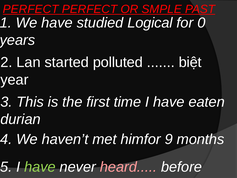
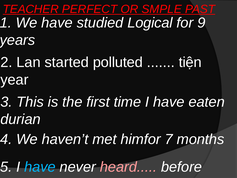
PERFECT: PERFECT -> TEACHER (31, 9)
0: 0 -> 9 (201, 23)
biệt: biệt -> tiện (190, 62)
9: 9 -> 7 (169, 139)
have colour: light green -> light blue (40, 167)
